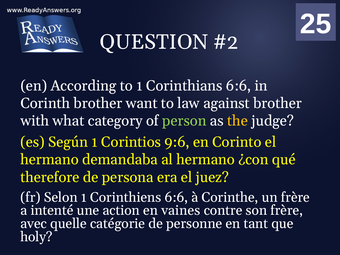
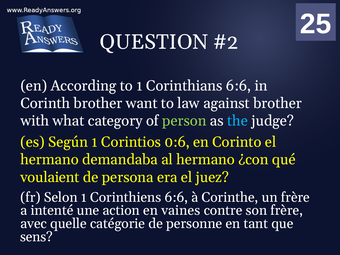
the colour: yellow -> light blue (238, 121)
9:6: 9:6 -> 0:6 (177, 142)
therefore: therefore -> voulaient (50, 177)
holy: holy -> sens (36, 237)
